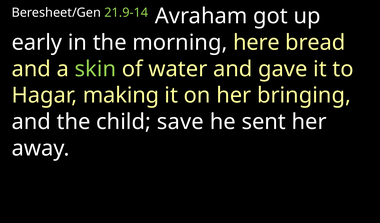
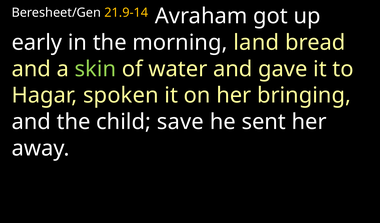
21.9-14 colour: light green -> yellow (126, 13)
here: here -> land (256, 43)
making: making -> spoken (121, 95)
